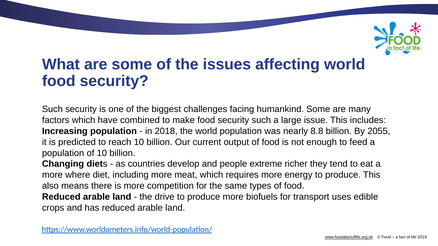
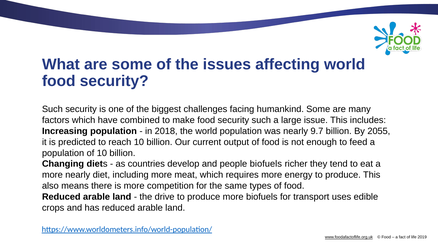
8.8: 8.8 -> 9.7 (317, 131)
people extreme: extreme -> biofuels (266, 164)
more where: where -> nearly (78, 175)
